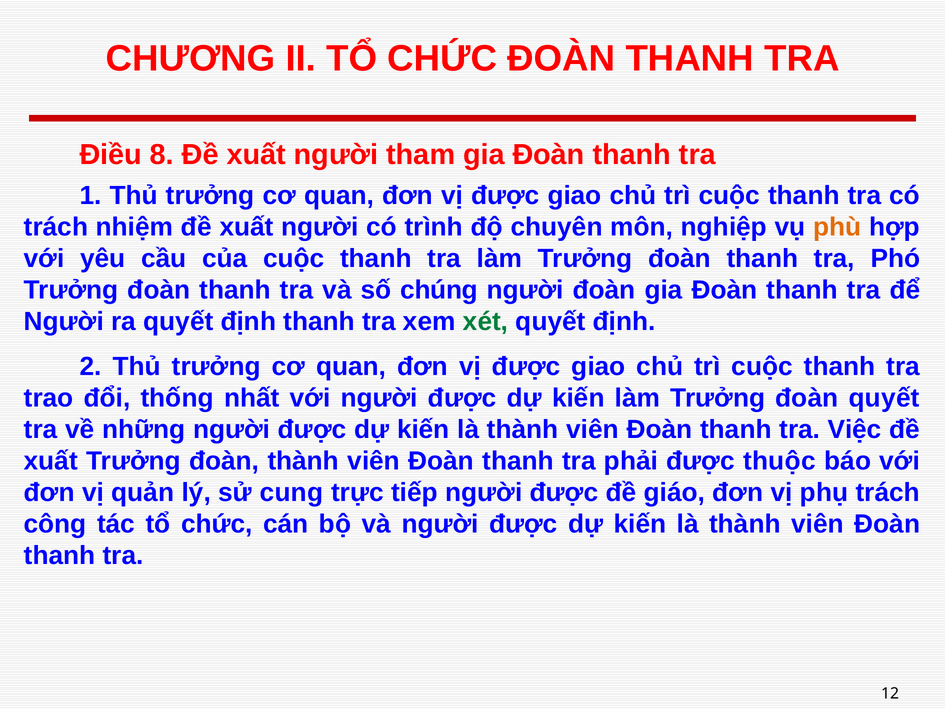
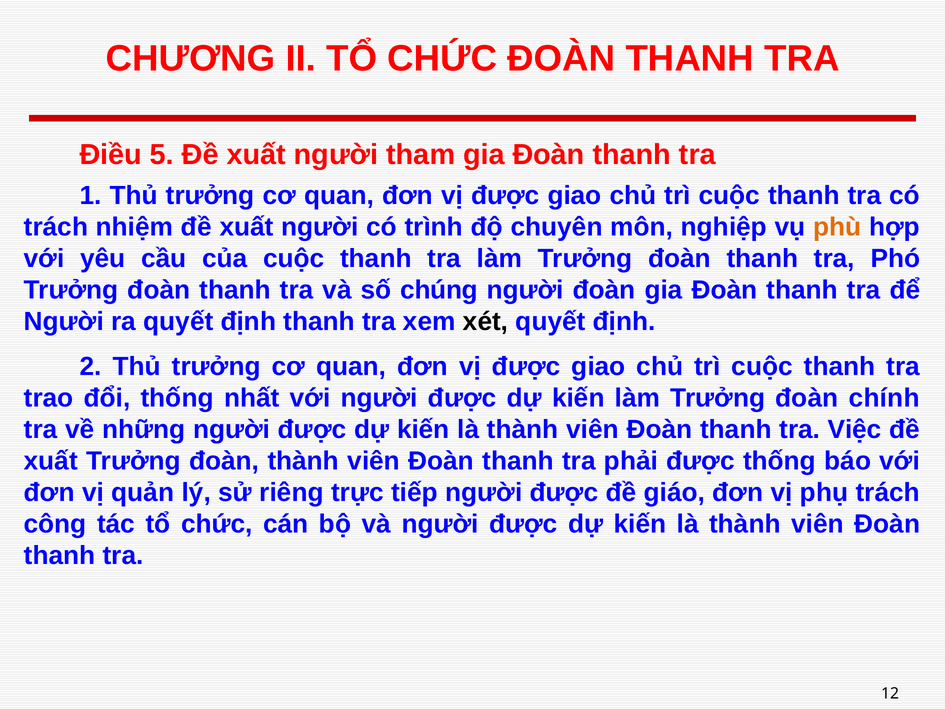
8: 8 -> 5 (162, 155)
xét colour: green -> black (486, 322)
đoàn quyết: quyết -> chính (884, 398)
được thuộc: thuộc -> thống (780, 461)
cung: cung -> riêng (292, 492)
